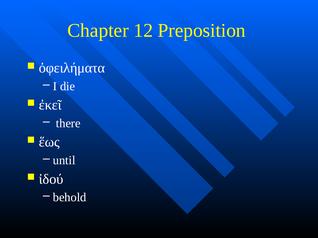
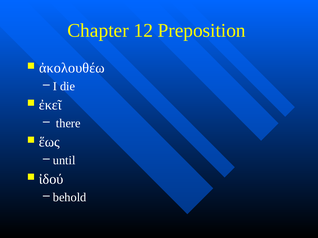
ὀφειλήματα: ὀφειλήματα -> ἀκολουθέω (72, 68)
